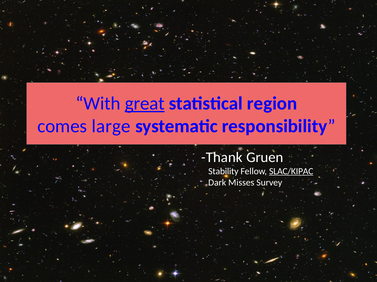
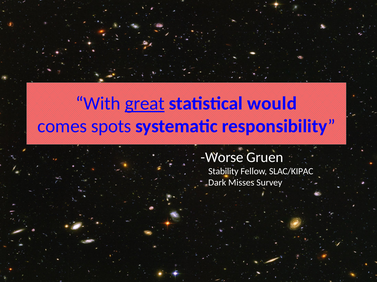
region: region -> would (272, 104)
large: large -> spots (111, 126)
Thank: Thank -> Worse (222, 158)
SLAC/KIPAC underline: present -> none (291, 172)
